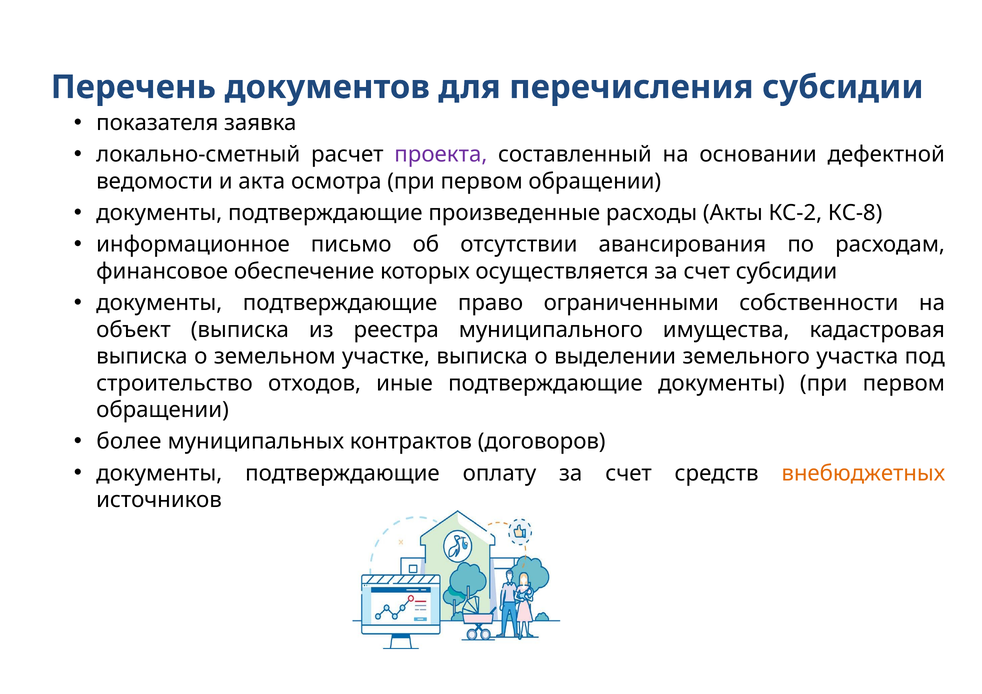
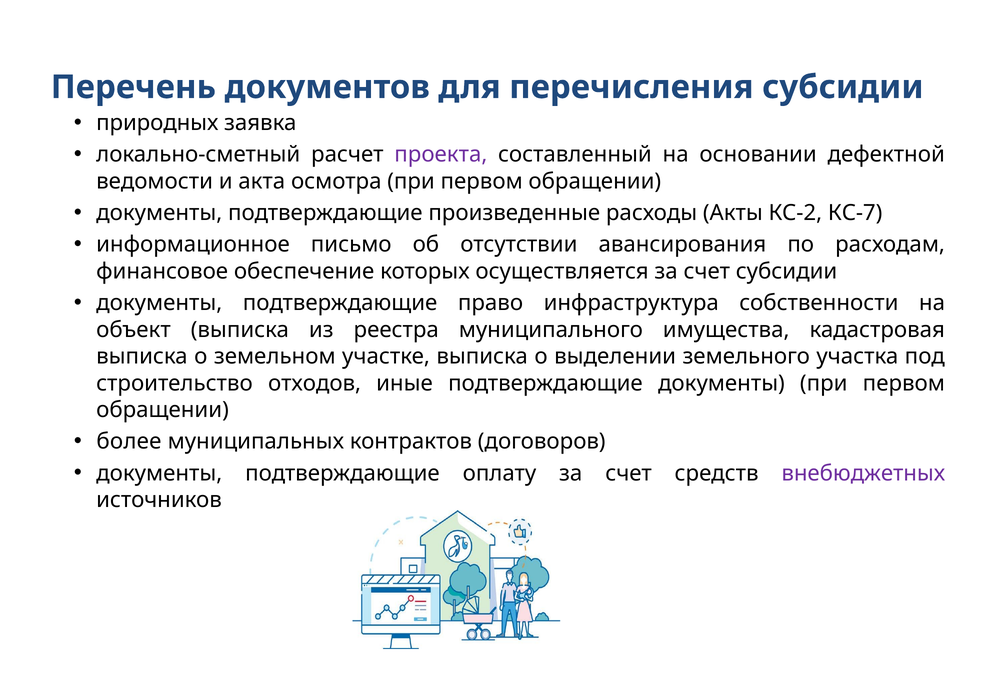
показателя: показателя -> природных (157, 123)
КС-8: КС-8 -> КС-7 (855, 213)
ограниченными: ограниченными -> инфраструктура (631, 303)
внебюджетных colour: orange -> purple (863, 473)
